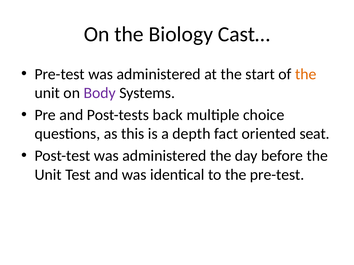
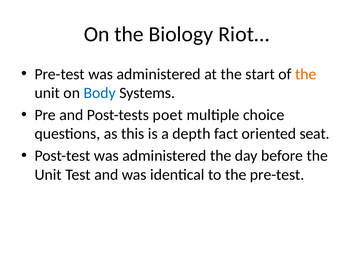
Cast…: Cast… -> Riot… (244, 34)
Body colour: purple -> blue (100, 93)
back: back -> poet (168, 115)
